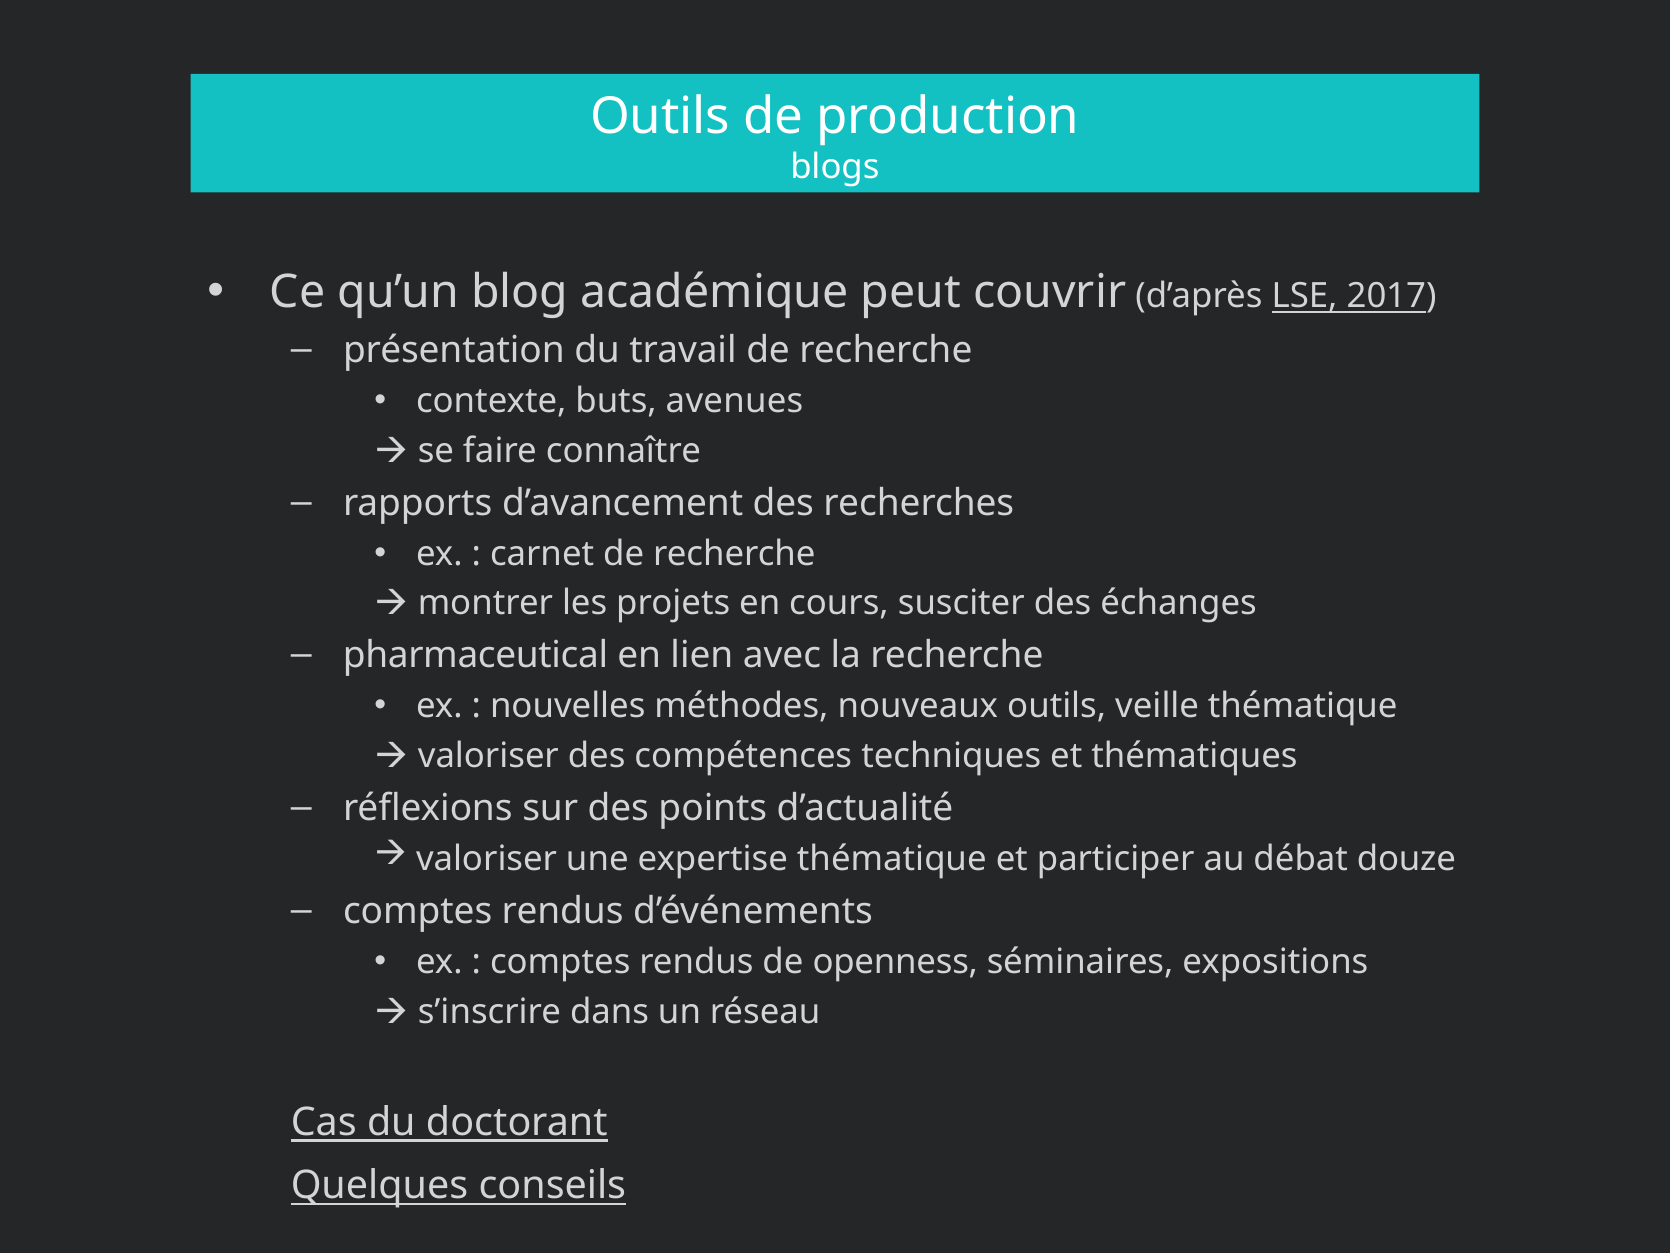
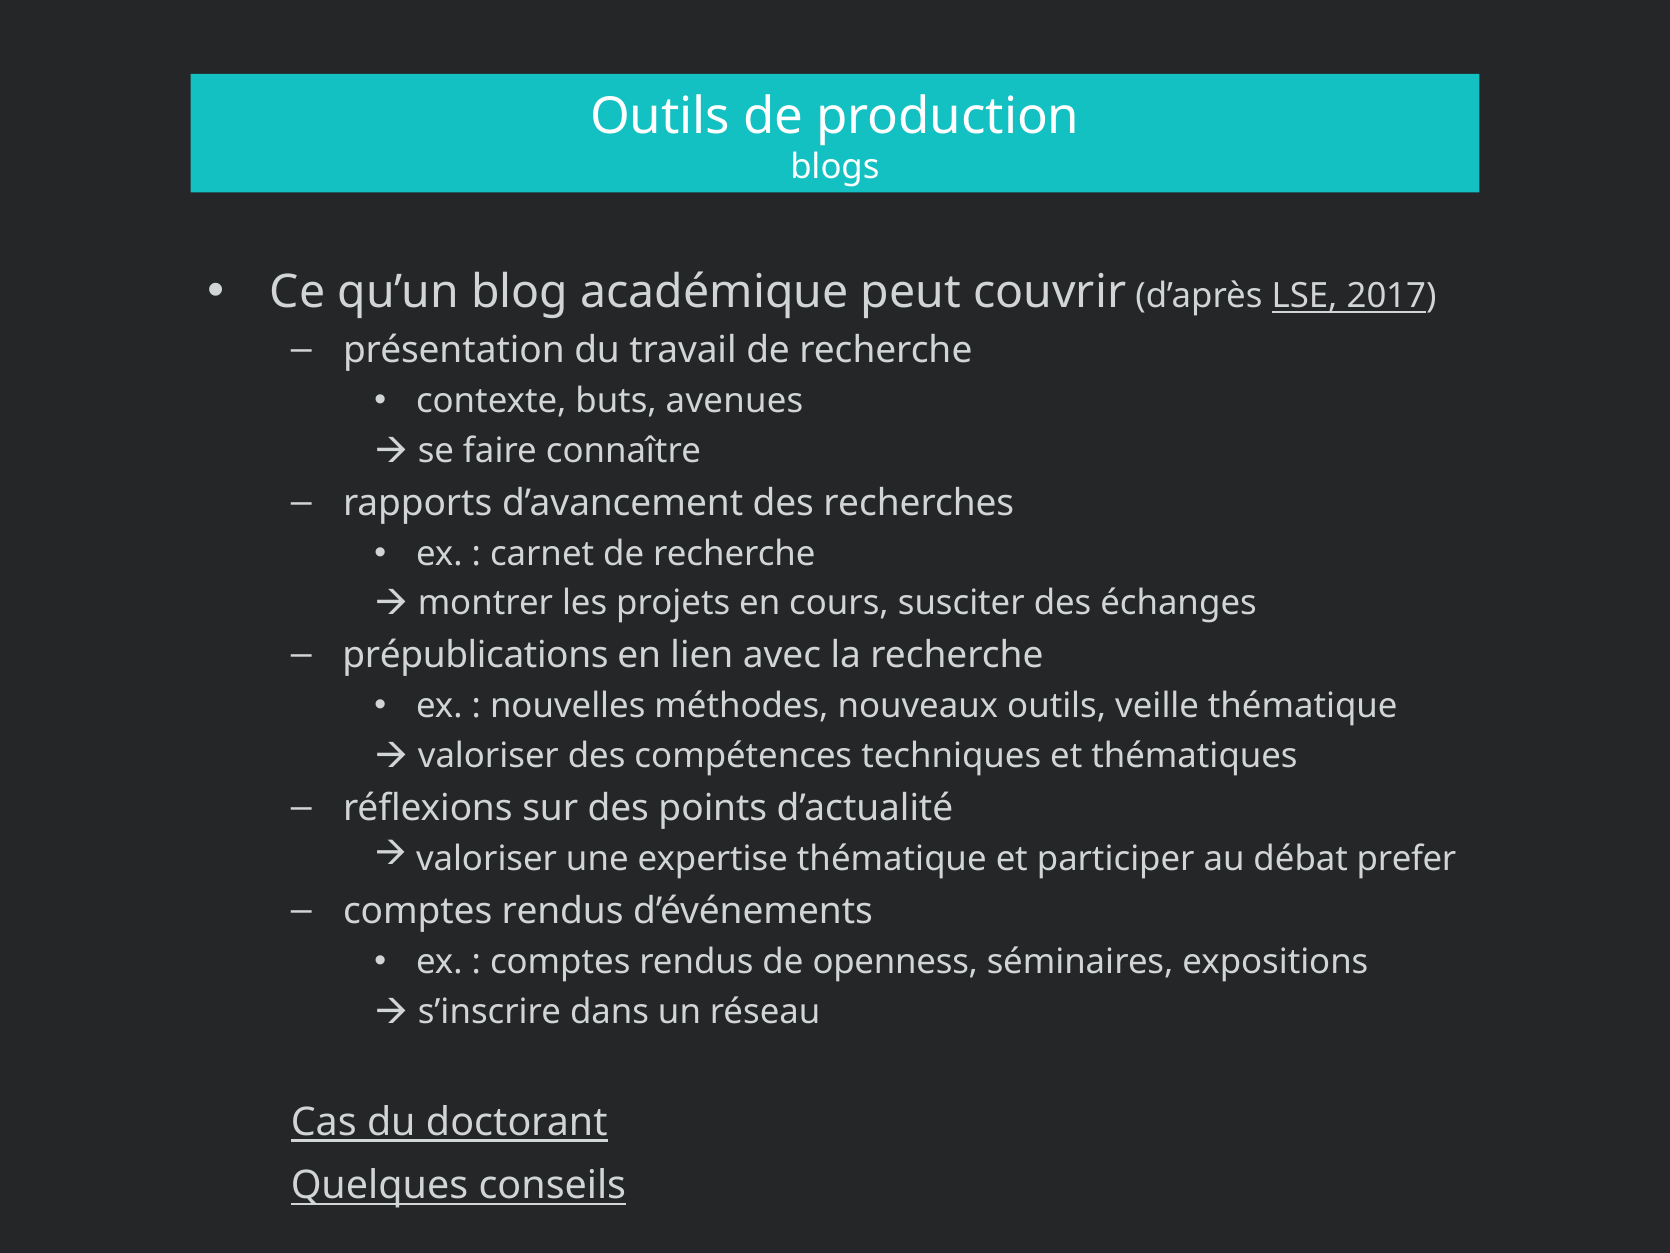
pharmaceutical: pharmaceutical -> prépublications (475, 655)
douze: douze -> prefer (1407, 859)
